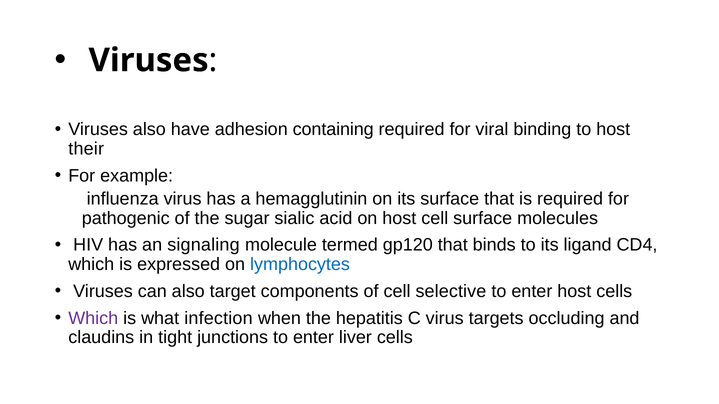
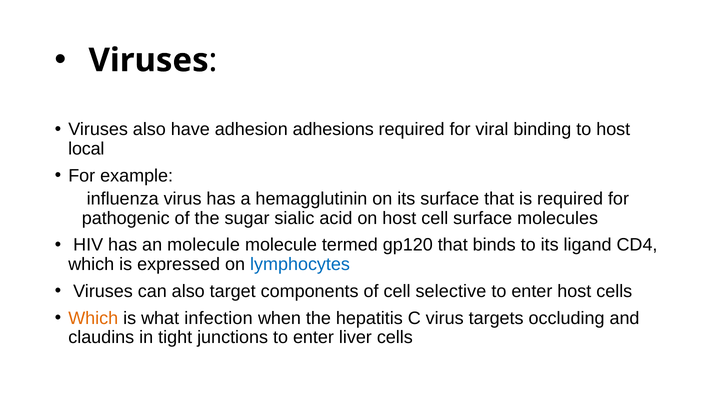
containing: containing -> adhesions (333, 129)
their: their -> local (86, 149)
an signaling: signaling -> molecule (204, 245)
Which colour: purple -> orange (93, 318)
